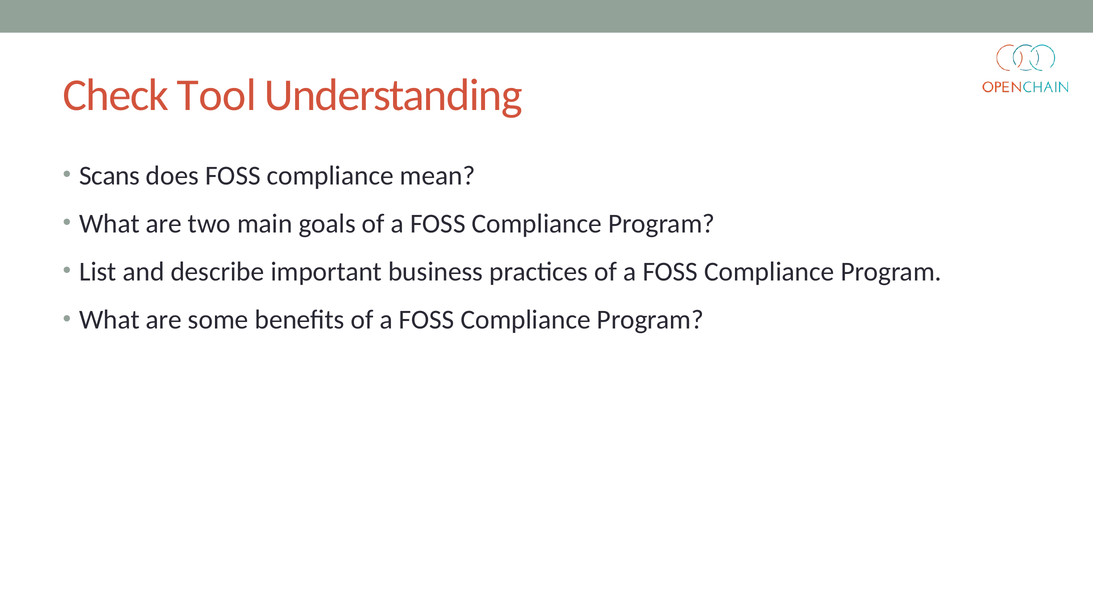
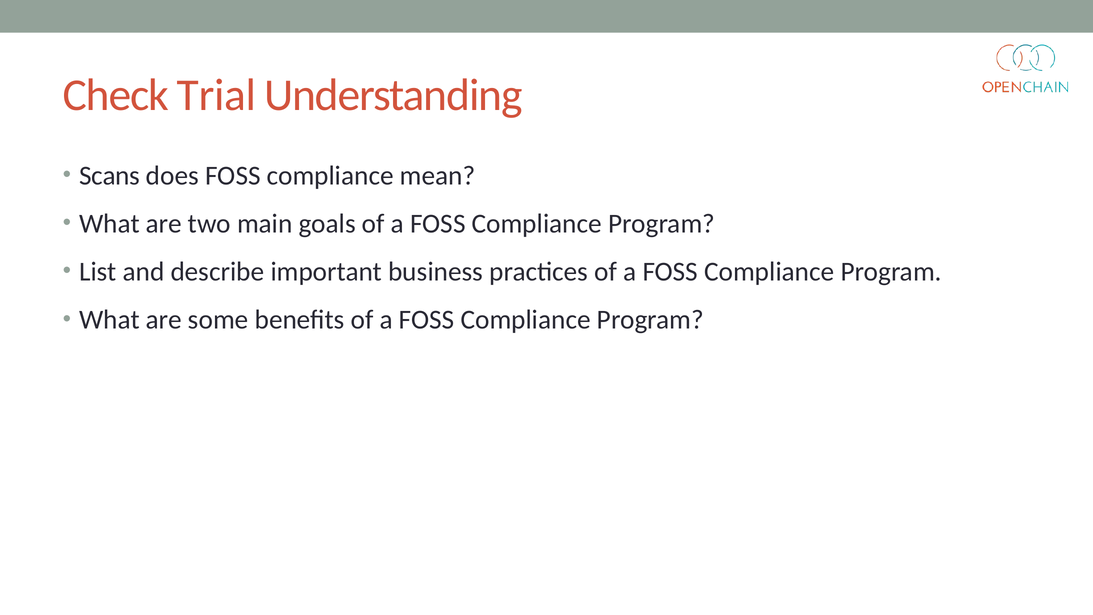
Tool: Tool -> Trial (217, 95)
